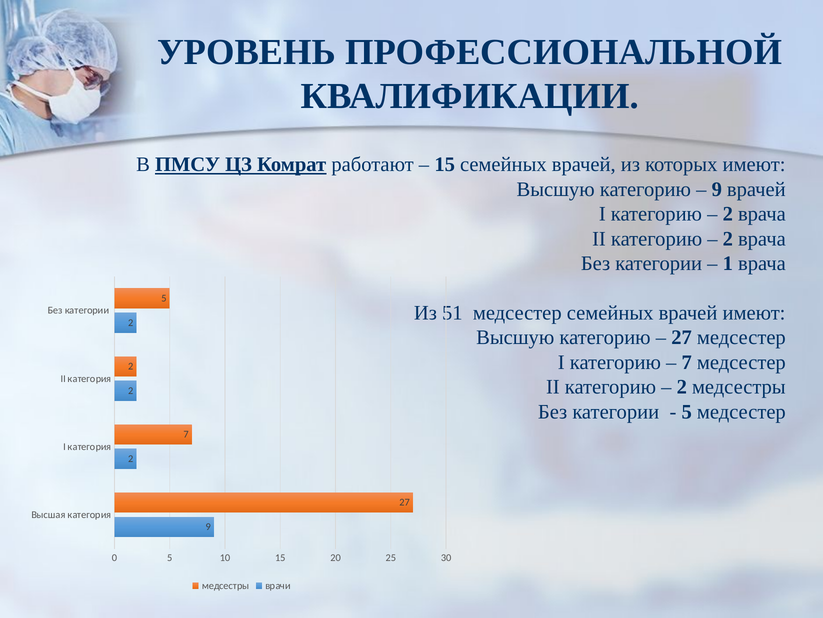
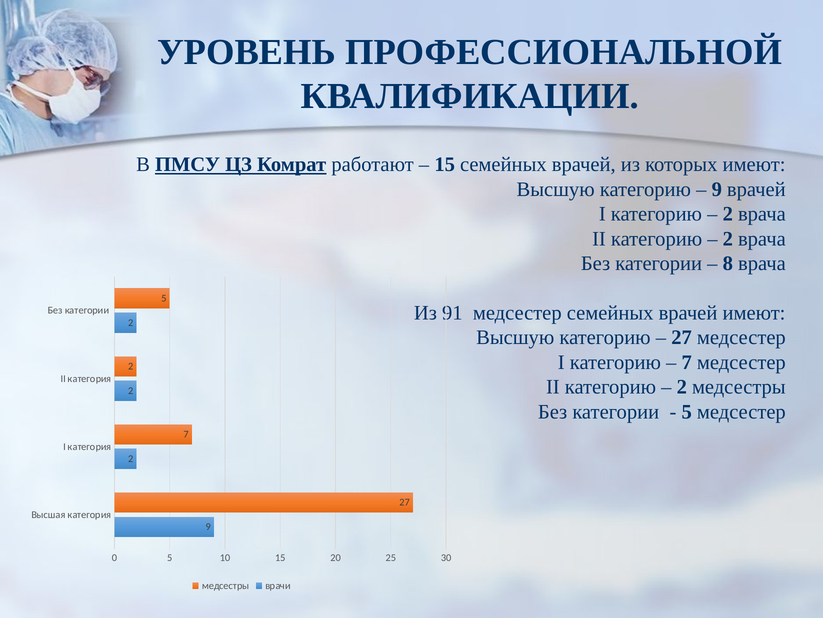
1: 1 -> 8 (728, 263)
51: 51 -> 91 (452, 313)
